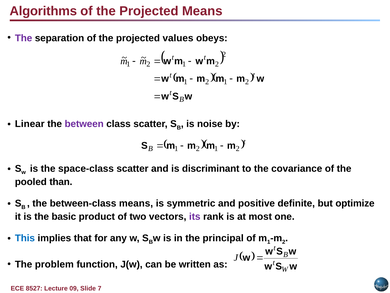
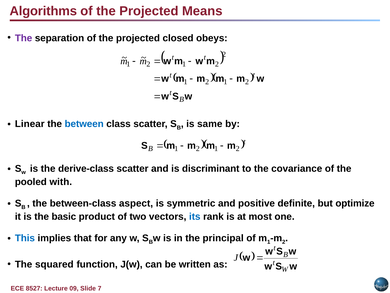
values: values -> closed (178, 38)
between colour: purple -> blue (84, 124)
noise: noise -> same (210, 124)
space-class: space-class -> derive-class (86, 168)
than: than -> with (61, 182)
between-class means: means -> aspect (136, 203)
its colour: purple -> blue (195, 216)
problem: problem -> squared (54, 264)
